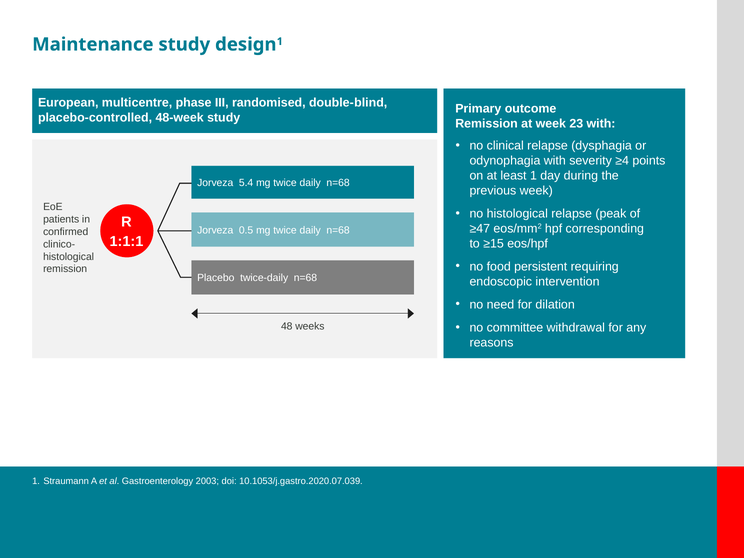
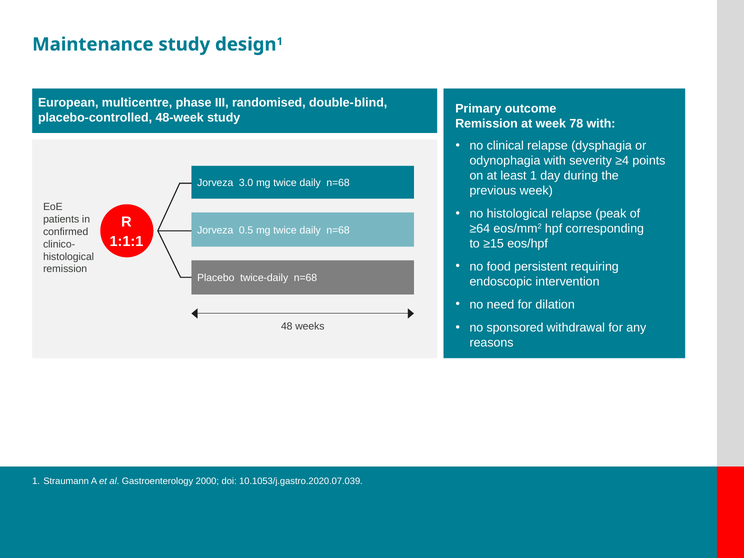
23: 23 -> 78 (576, 124)
5.4: 5.4 -> 3.0 (246, 183)
≥47: ≥47 -> ≥64 (480, 229)
committee: committee -> sponsored (515, 328)
2003: 2003 -> 2000 (207, 481)
